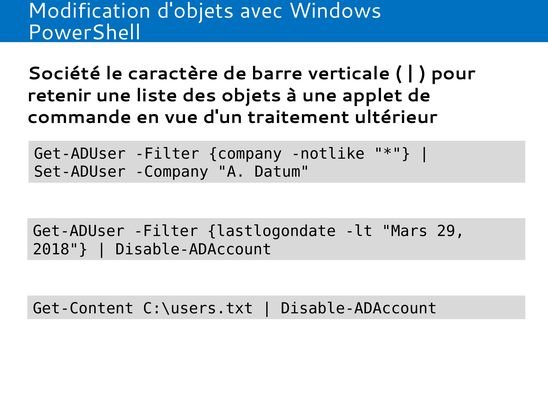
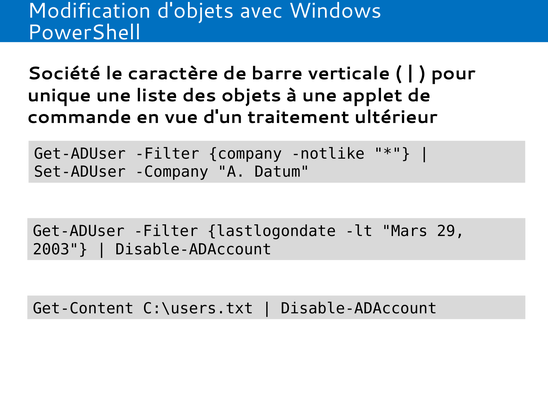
retenir: retenir -> unique (59, 95)
2018: 2018 -> 2003 (60, 249)
